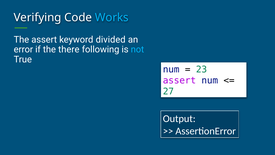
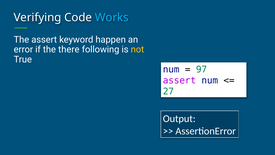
divided: divided -> happen (111, 40)
not colour: light blue -> yellow (137, 49)
23: 23 -> 97 (201, 69)
